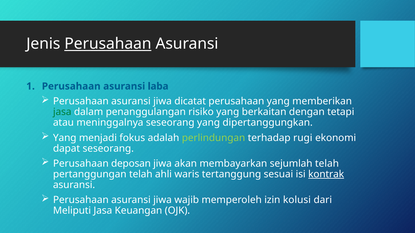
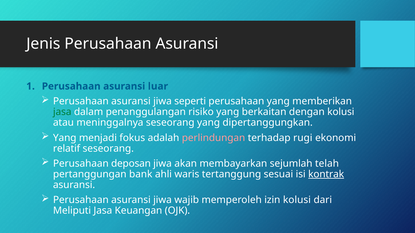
Perusahaan underline: present -> none (108, 44)
laba: laba -> luar (158, 86)
dicatat: dicatat -> seperti (190, 101)
dengan tetapi: tetapi -> kolusi (341, 112)
perlindungan colour: light green -> pink (214, 138)
dapat: dapat -> relatif (67, 149)
pertanggungan telah: telah -> bank (141, 175)
